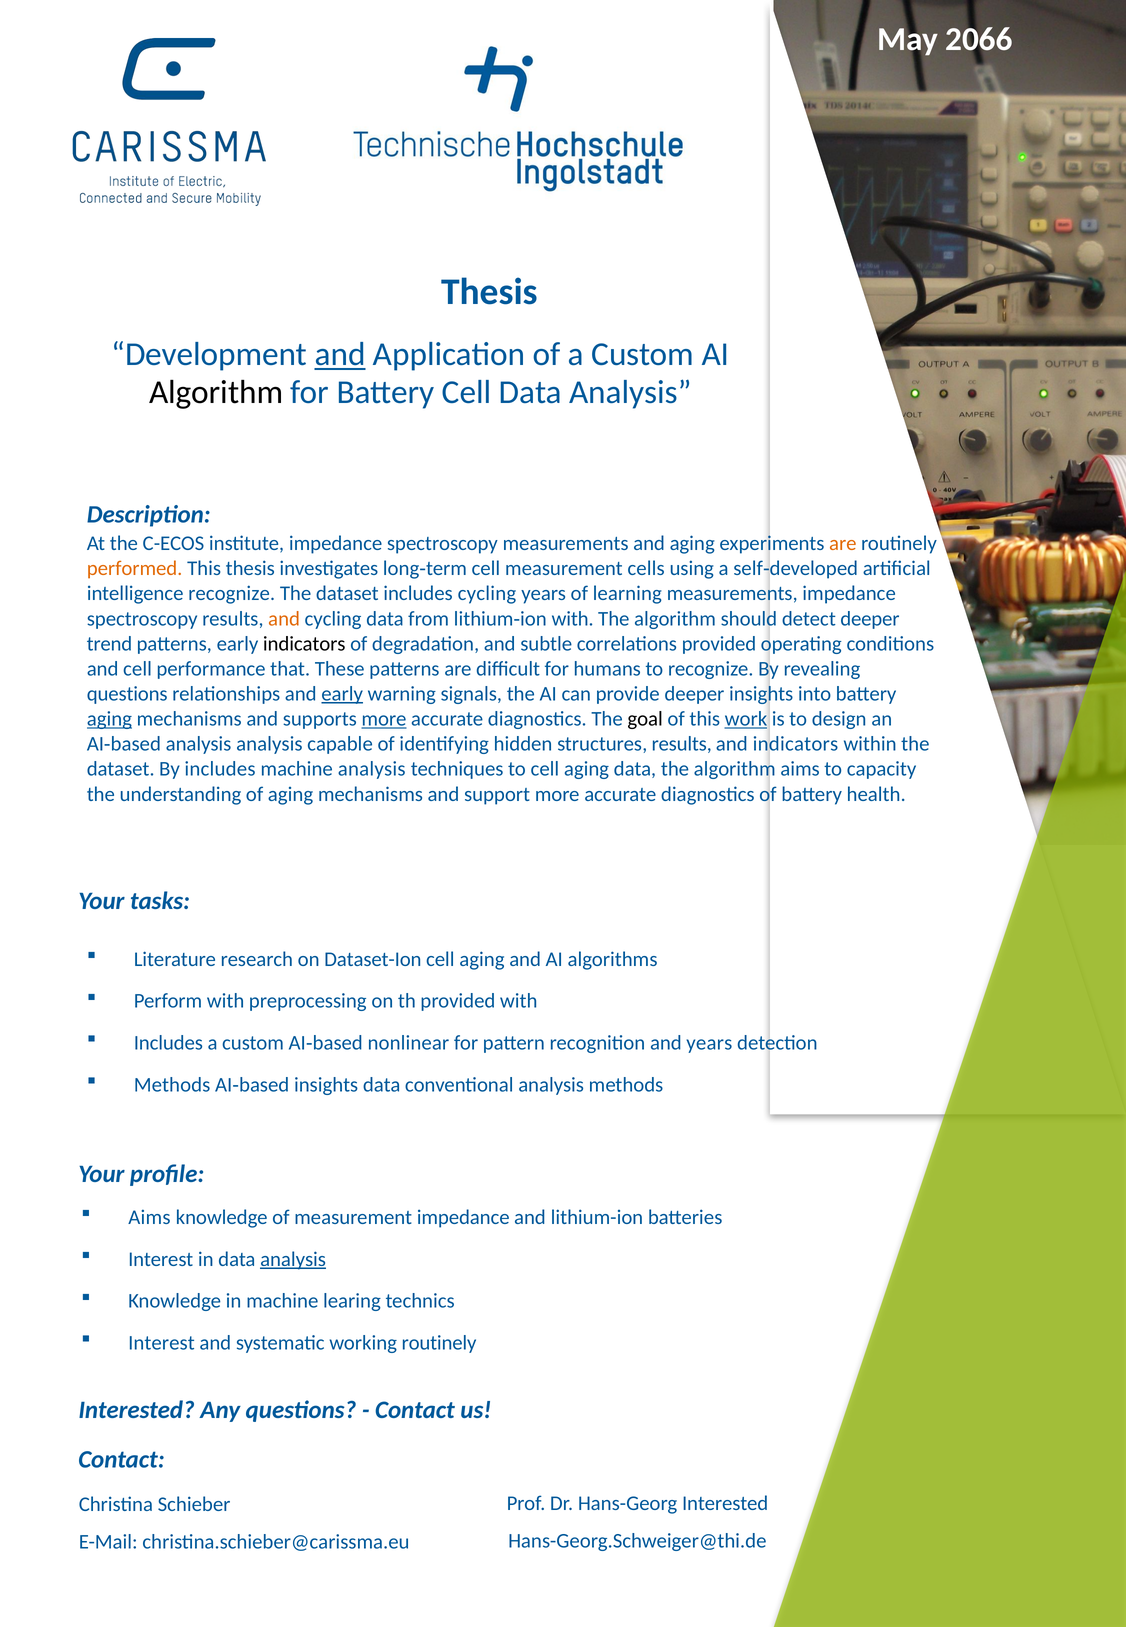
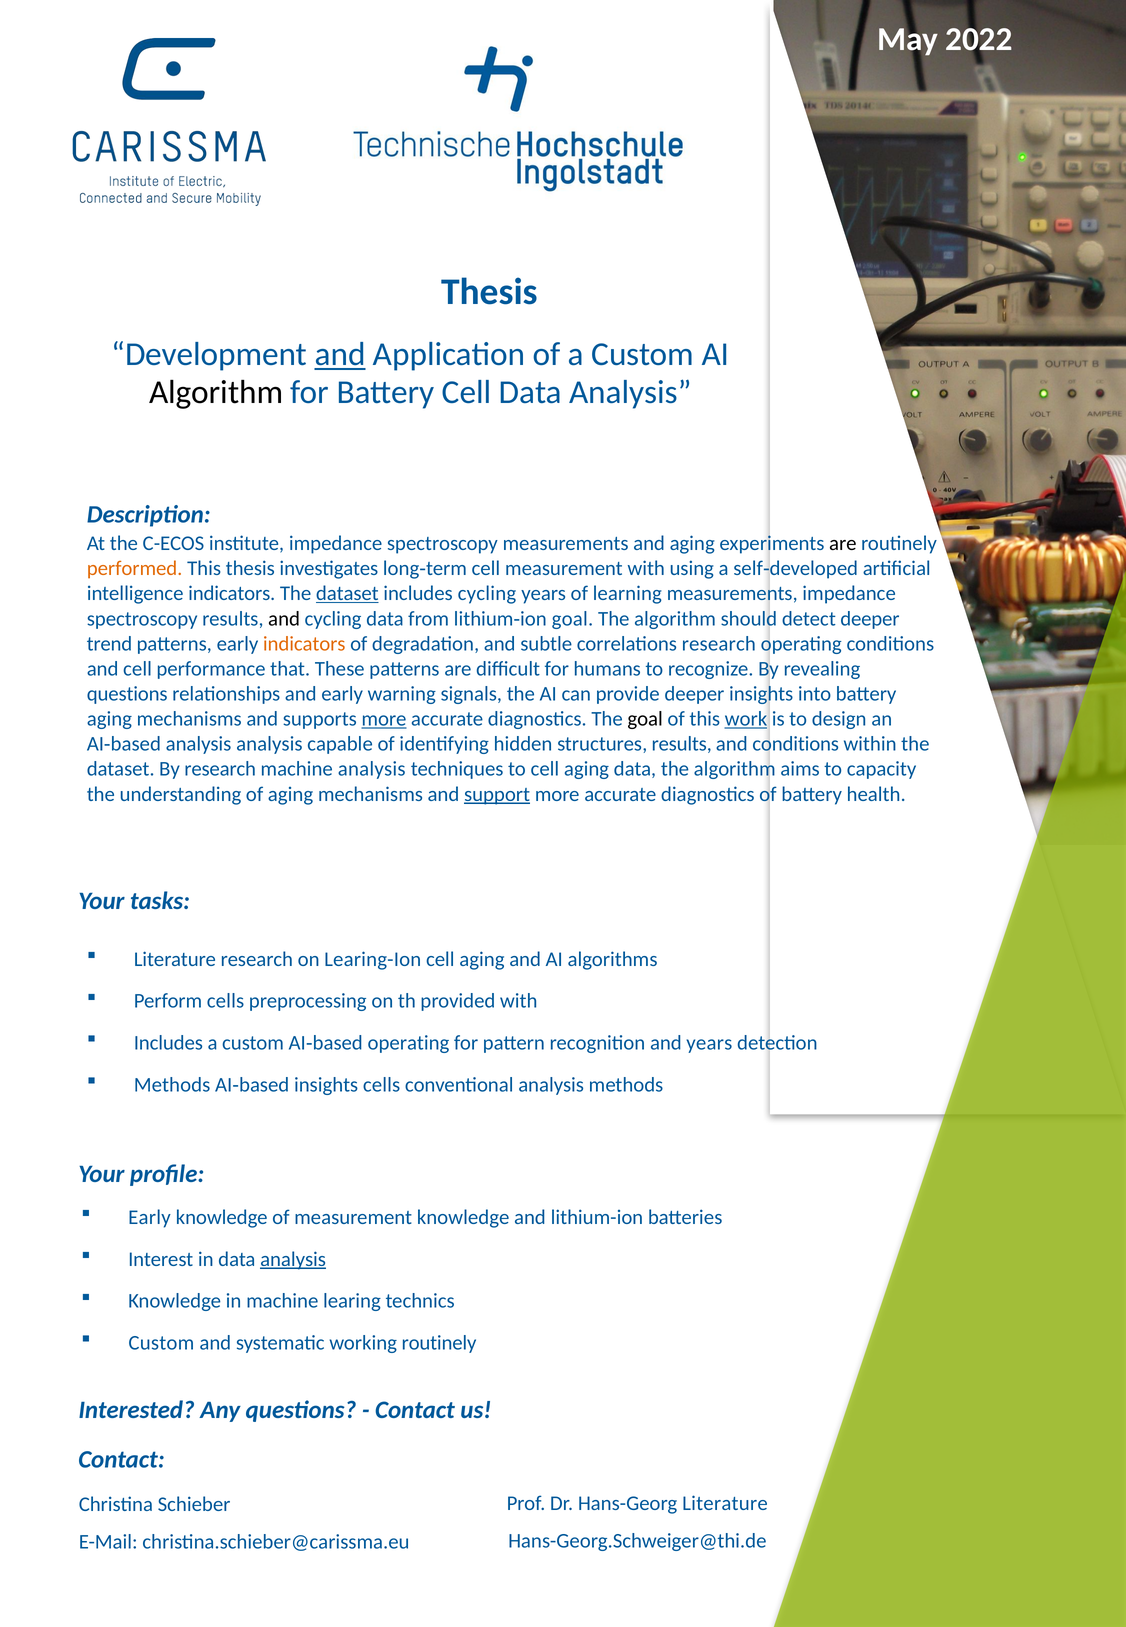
2066: 2066 -> 2022 (979, 39)
are colour: orange -> black (843, 543)
measurement cells: cells -> with (646, 568)
intelligence recognize: recognize -> indicators (232, 593)
dataset underline: none -> present (347, 593)
and colour: orange -> black (284, 618)
with: with -> goal (572, 618)
indicators colour: black -> orange (304, 644)
correlations provided: provided -> research (719, 644)
early underline: present -> none (342, 694)
aging underline: present -> none (109, 719)
and indicators: indicators -> conditions (796, 744)
By includes: includes -> research (220, 769)
support underline: none -> present (497, 794)
Dataset-Ion: Dataset-Ion -> Learing-Ion (373, 959)
Perform with: with -> cells (226, 1001)
nonlinear: nonlinear -> operating (408, 1043)
insights data: data -> cells (382, 1084)
Aims: Aims -> Early (149, 1217)
measurement impedance: impedance -> knowledge (463, 1217)
Interest: Interest -> Custom (161, 1342)
Hans-Georg Interested: Interested -> Literature (725, 1503)
